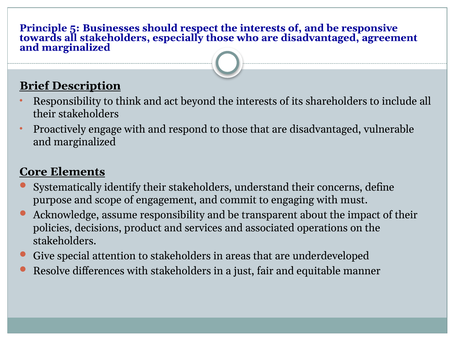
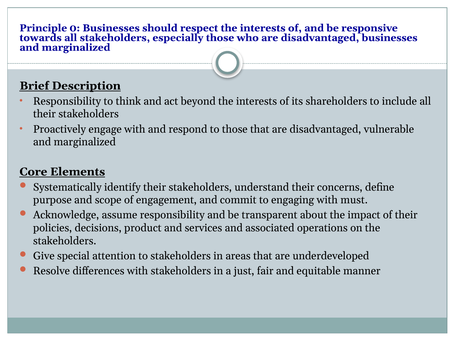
5: 5 -> 0 (75, 28)
disadvantaged agreement: agreement -> businesses (390, 38)
